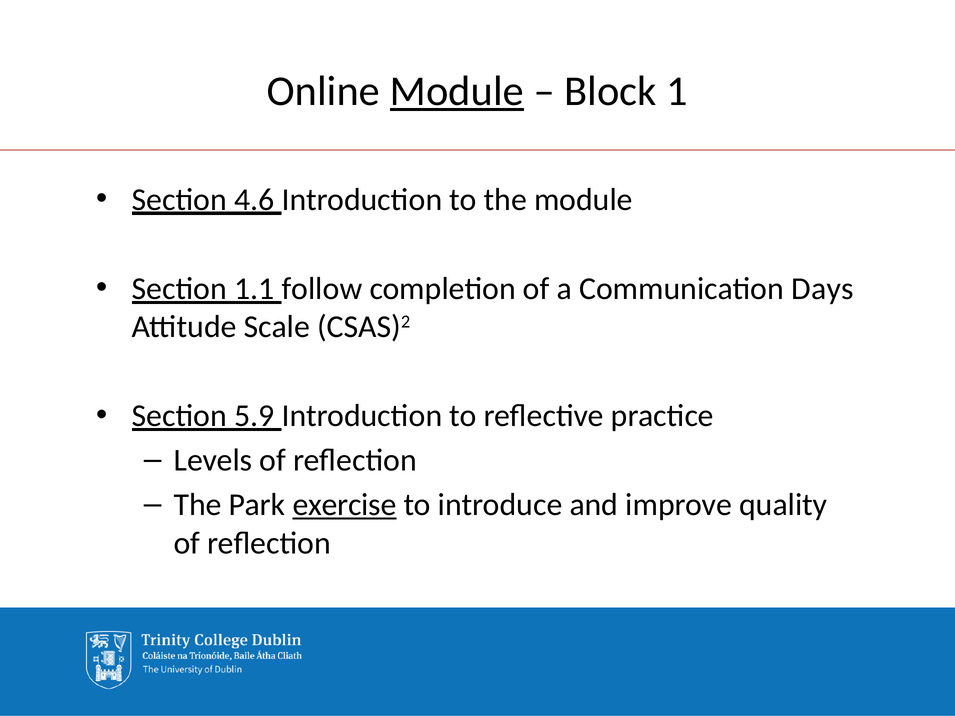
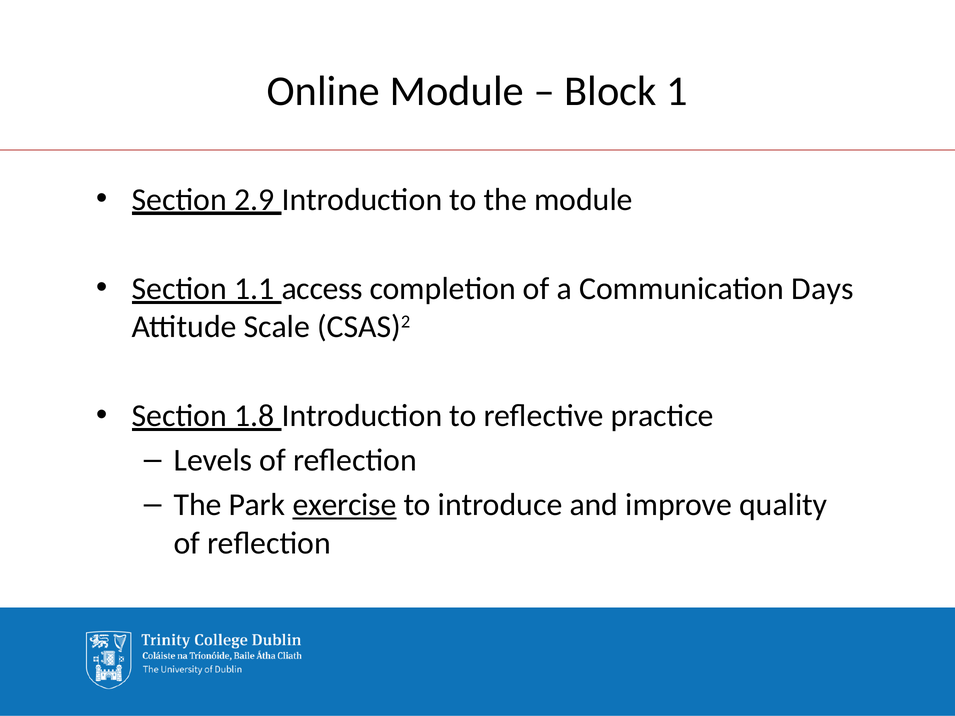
Module underline: present -> none (457, 91)
4.6: 4.6 -> 2.9 (254, 200)
follow: follow -> access (322, 289)
5.9: 5.9 -> 1.8 (254, 416)
